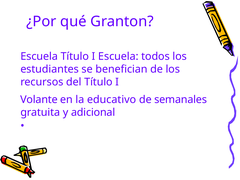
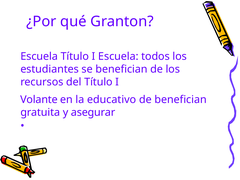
de semanales: semanales -> benefician (181, 99)
adicional: adicional -> asegurar (93, 112)
